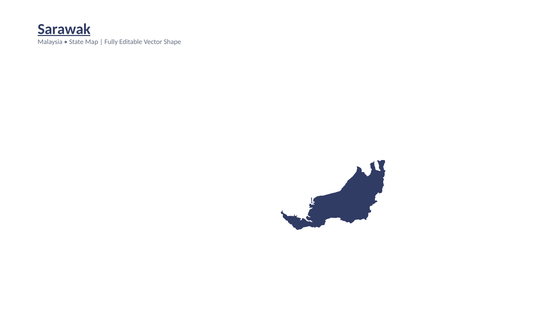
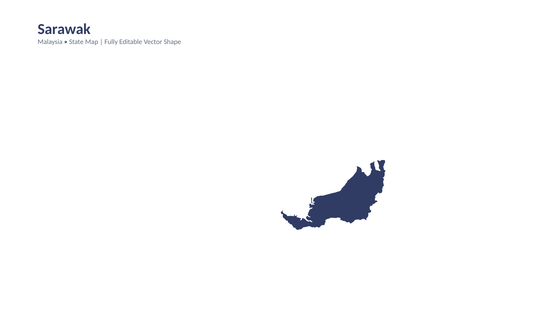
Sarawak underline: present -> none (64, 29)
